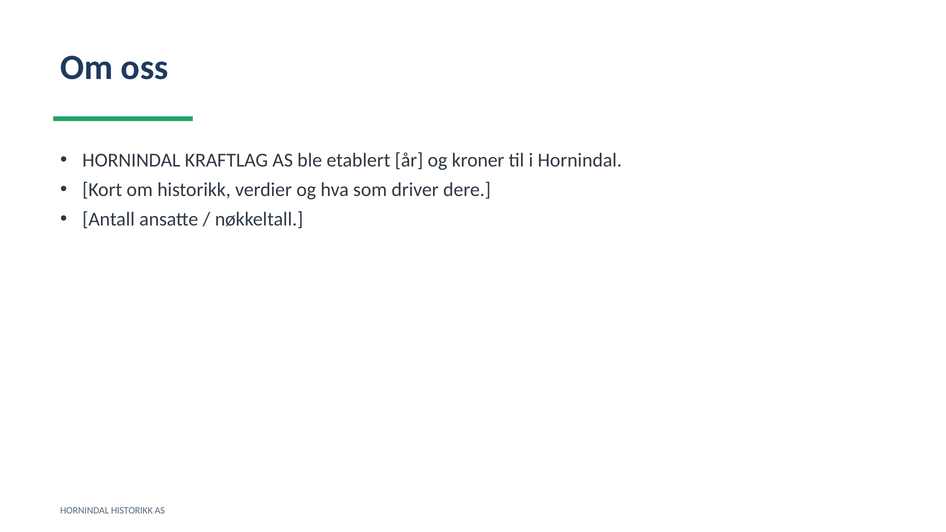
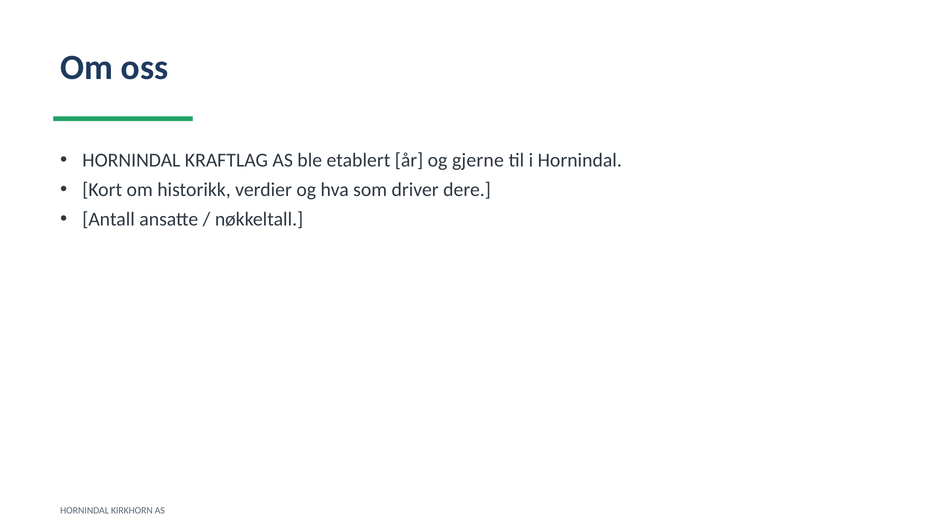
kroner: kroner -> gjerne (478, 160)
HORNINDAL HISTORIKK: HISTORIKK -> KIRKHORN (132, 511)
